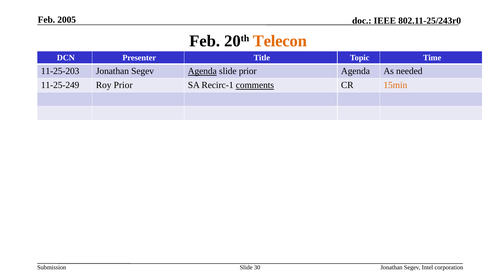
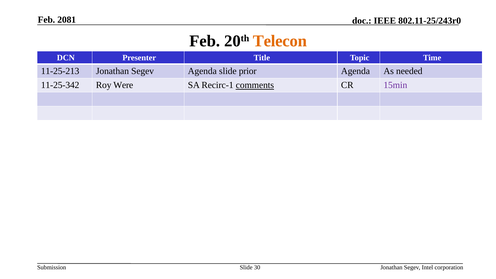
2005: 2005 -> 2081 (67, 20)
11-25-203: 11-25-203 -> 11-25-213 (60, 71)
Agenda underline: present -> none (202, 71)
11-25-249: 11-25-249 -> 11-25-342 (60, 85)
Roy Prior: Prior -> Were (123, 85)
15min colour: orange -> purple (395, 85)
